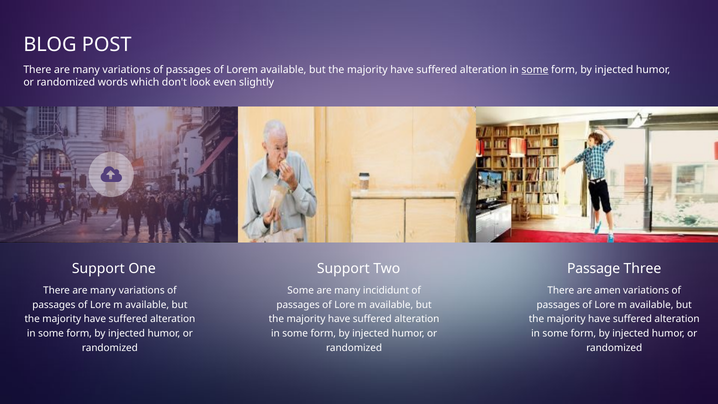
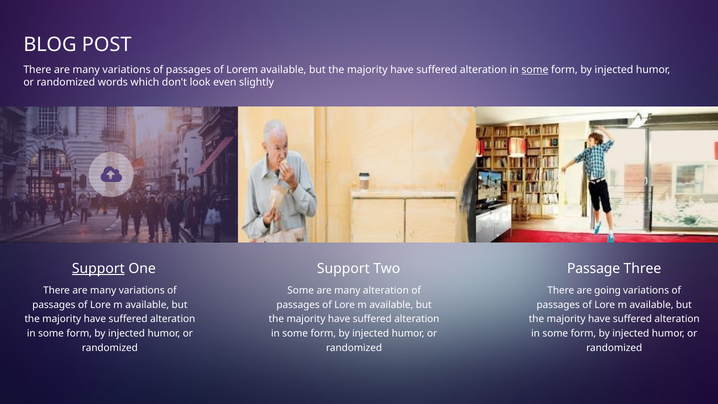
Support underline: none -> present (98, 268)
many incididunt: incididunt -> alteration (386, 290)
amen: amen -> going (608, 290)
